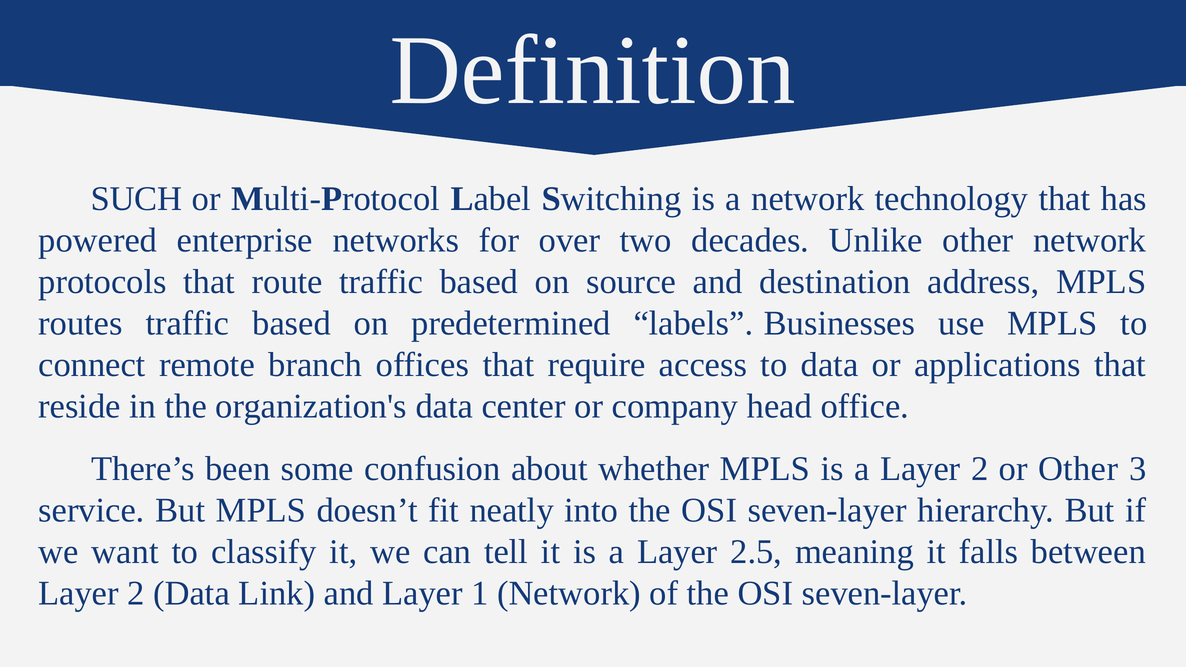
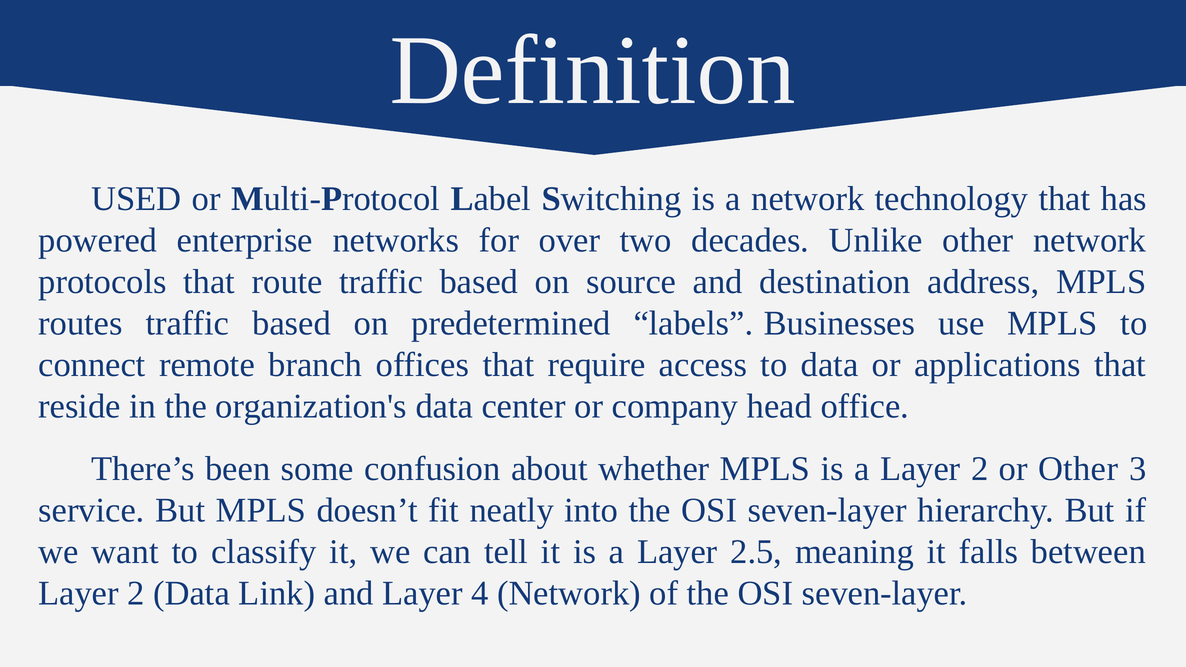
SUCH: SUCH -> USED (136, 199)
1: 1 -> 4 (480, 594)
